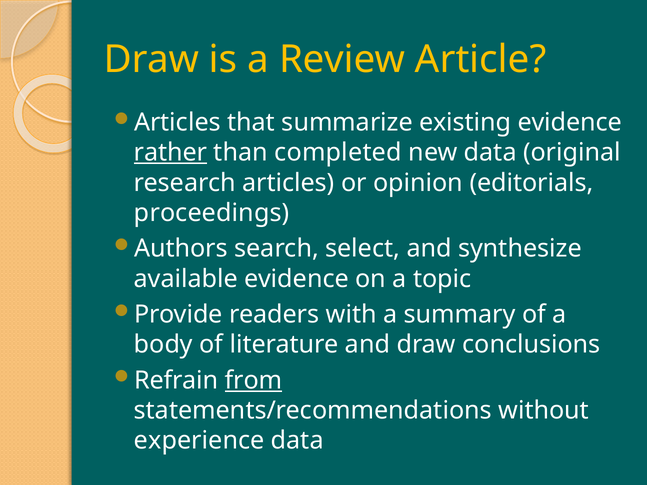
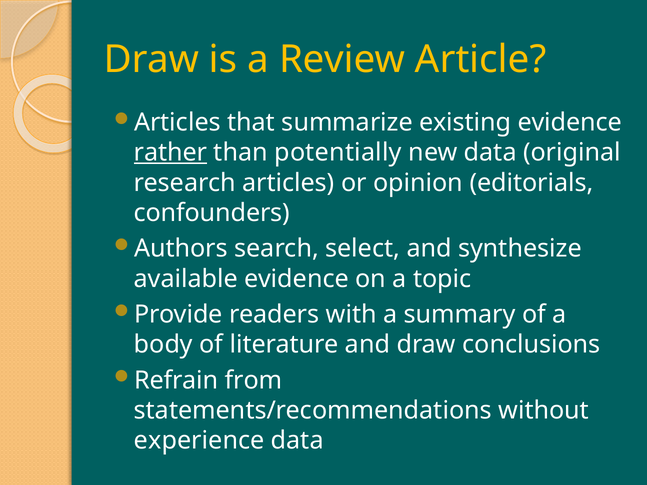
completed: completed -> potentially (338, 153)
proceedings: proceedings -> confounders (212, 213)
from underline: present -> none (254, 380)
